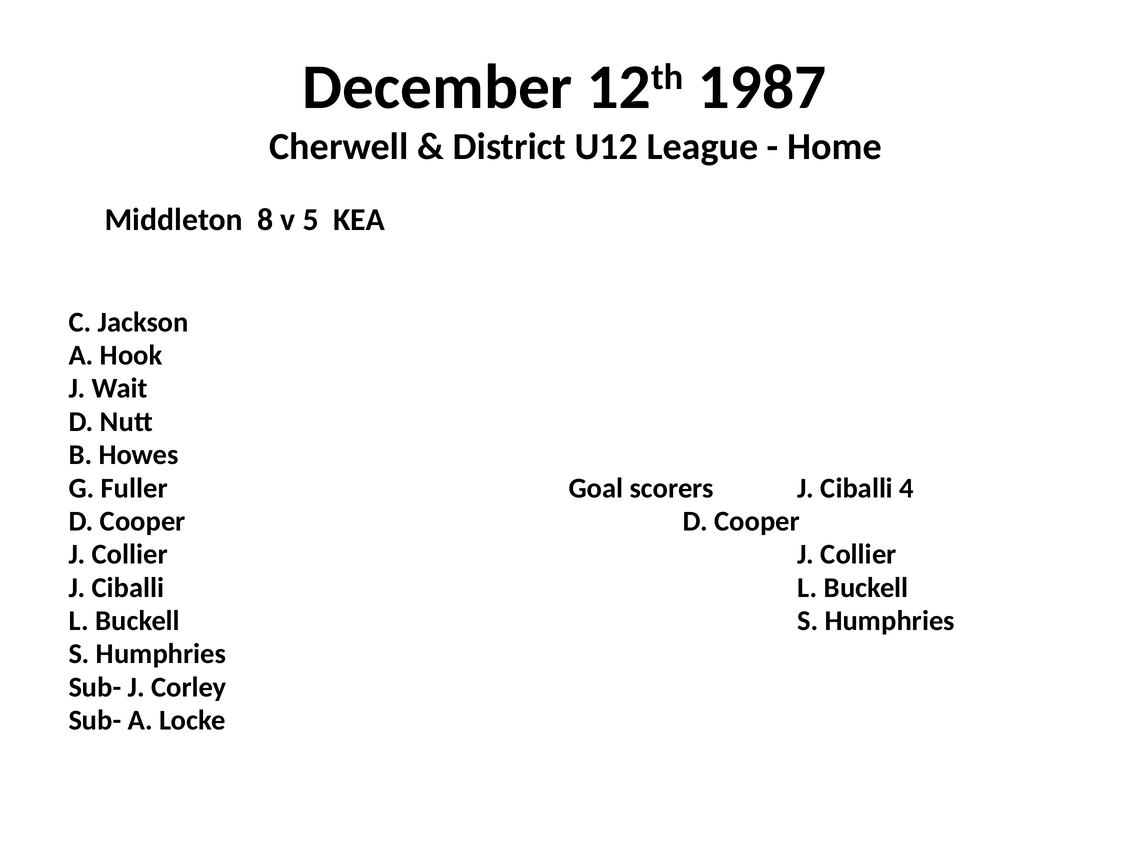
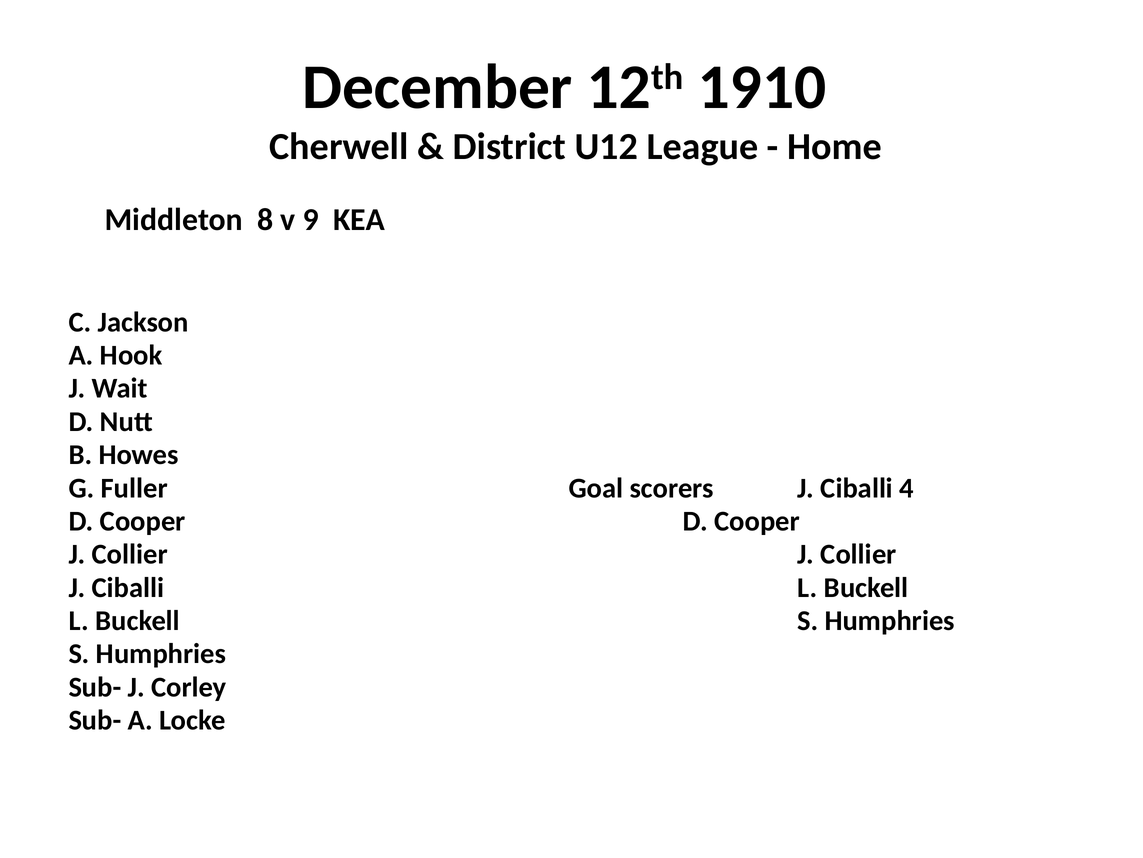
1987: 1987 -> 1910 (762, 87)
5: 5 -> 9 (311, 220)
